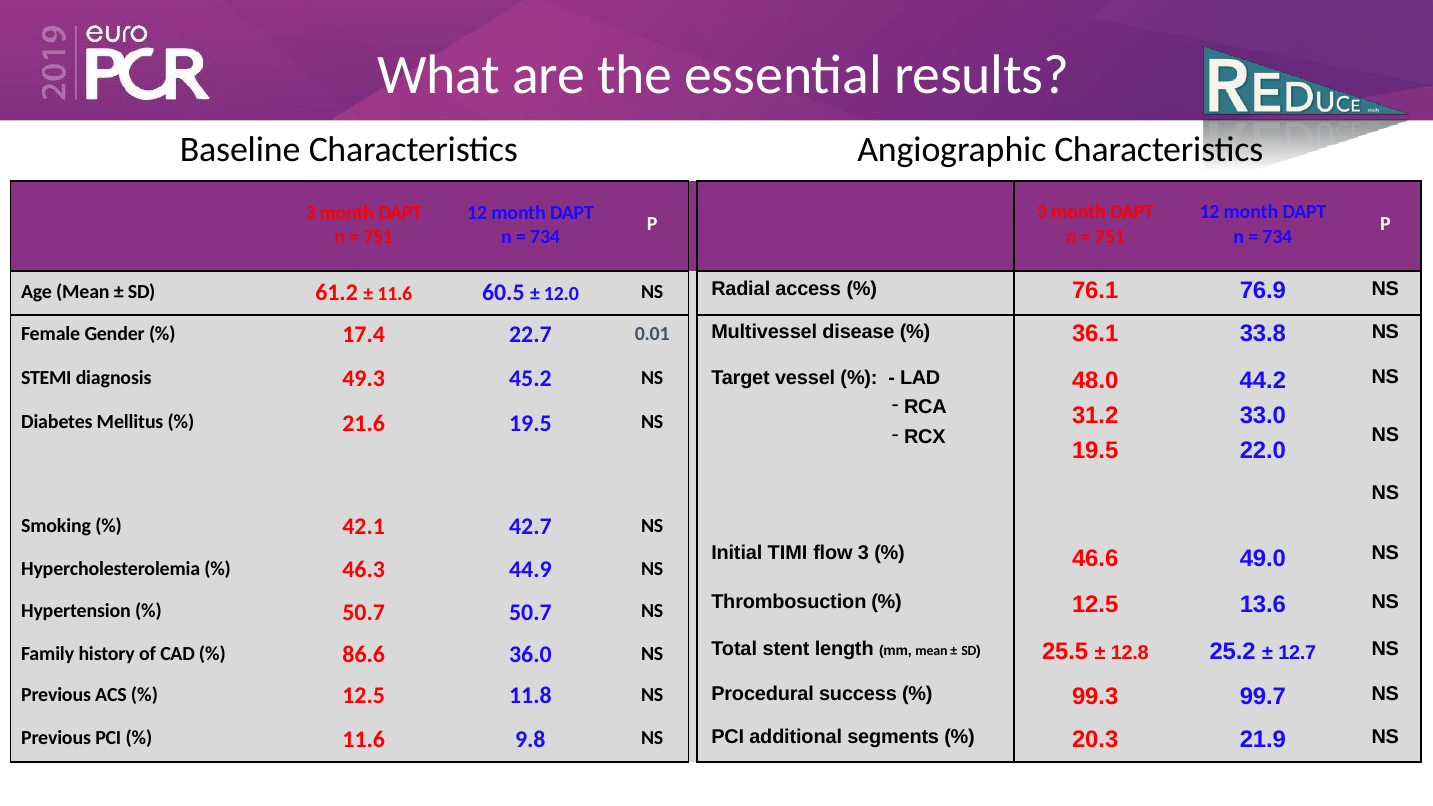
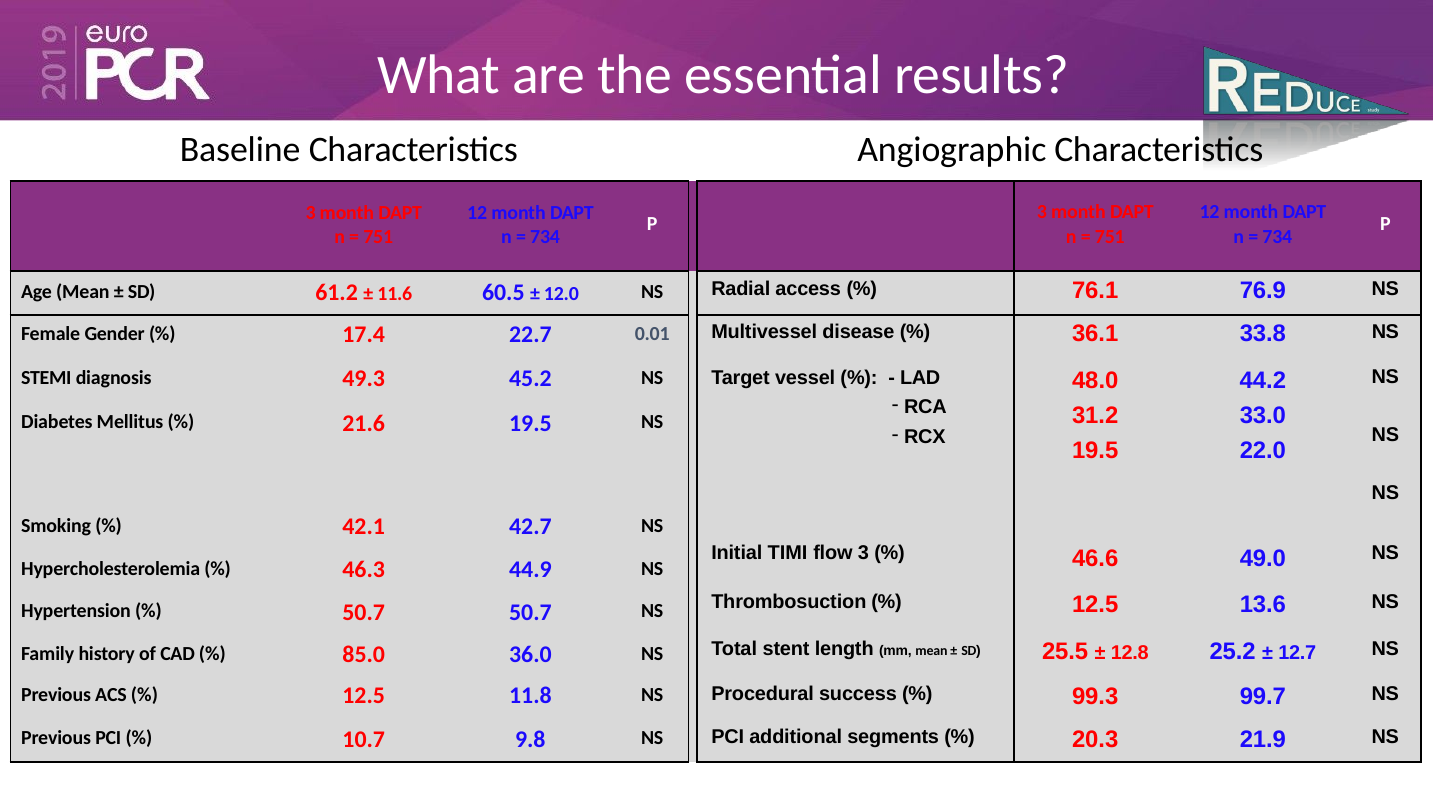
86.6: 86.6 -> 85.0 (364, 655)
11.6: 11.6 -> 10.7 (364, 739)
